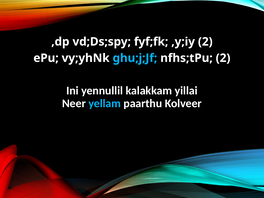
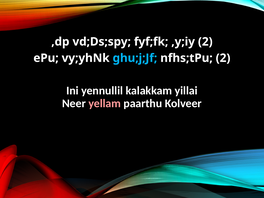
yellam colour: light blue -> pink (105, 103)
